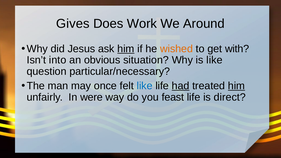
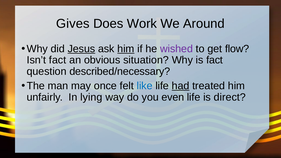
Jesus underline: none -> present (81, 49)
wished colour: orange -> purple (176, 49)
with: with -> flow (237, 49)
Isn’t into: into -> fact (58, 60)
is like: like -> fact (215, 60)
particular/necessary: particular/necessary -> described/necessary (120, 72)
him underline: present -> none (236, 86)
were: were -> lying (91, 97)
feast: feast -> even (173, 97)
